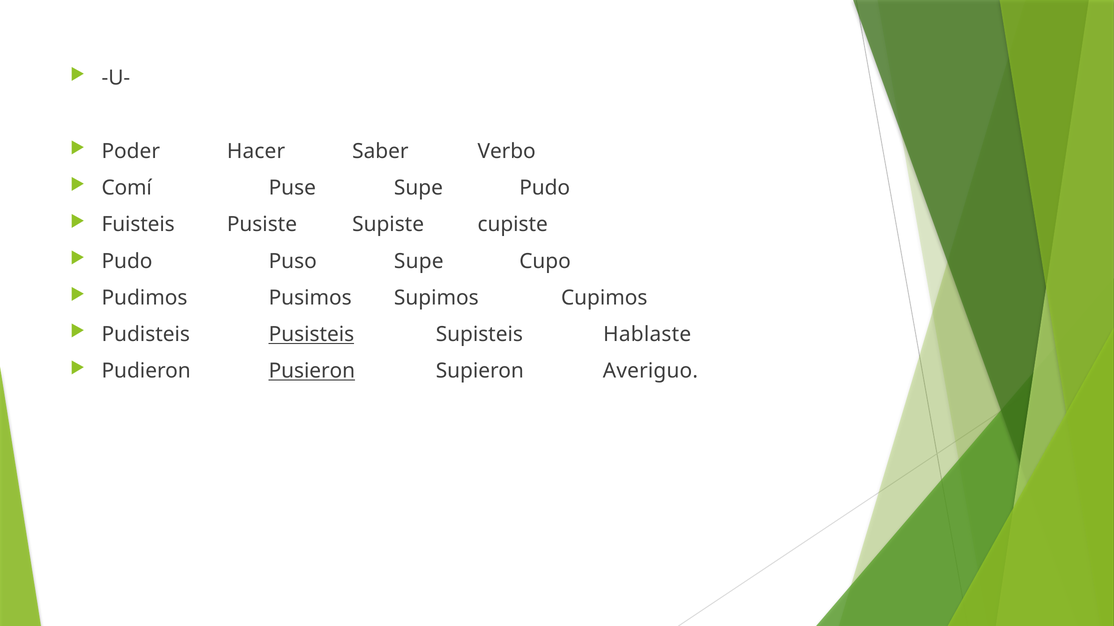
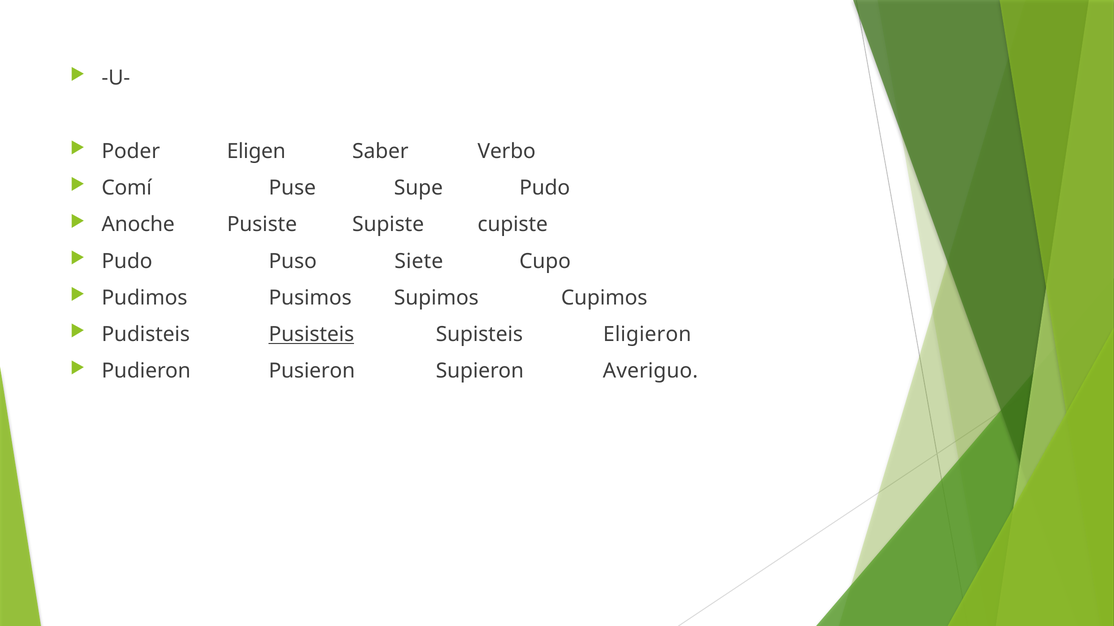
Hacer: Hacer -> Eligen (256, 151)
Fuisteis: Fuisteis -> Anoche (138, 225)
Puso Supe: Supe -> Siete (419, 261)
Hablaste: Hablaste -> Eligieron (647, 335)
Pusieron underline: present -> none (312, 371)
